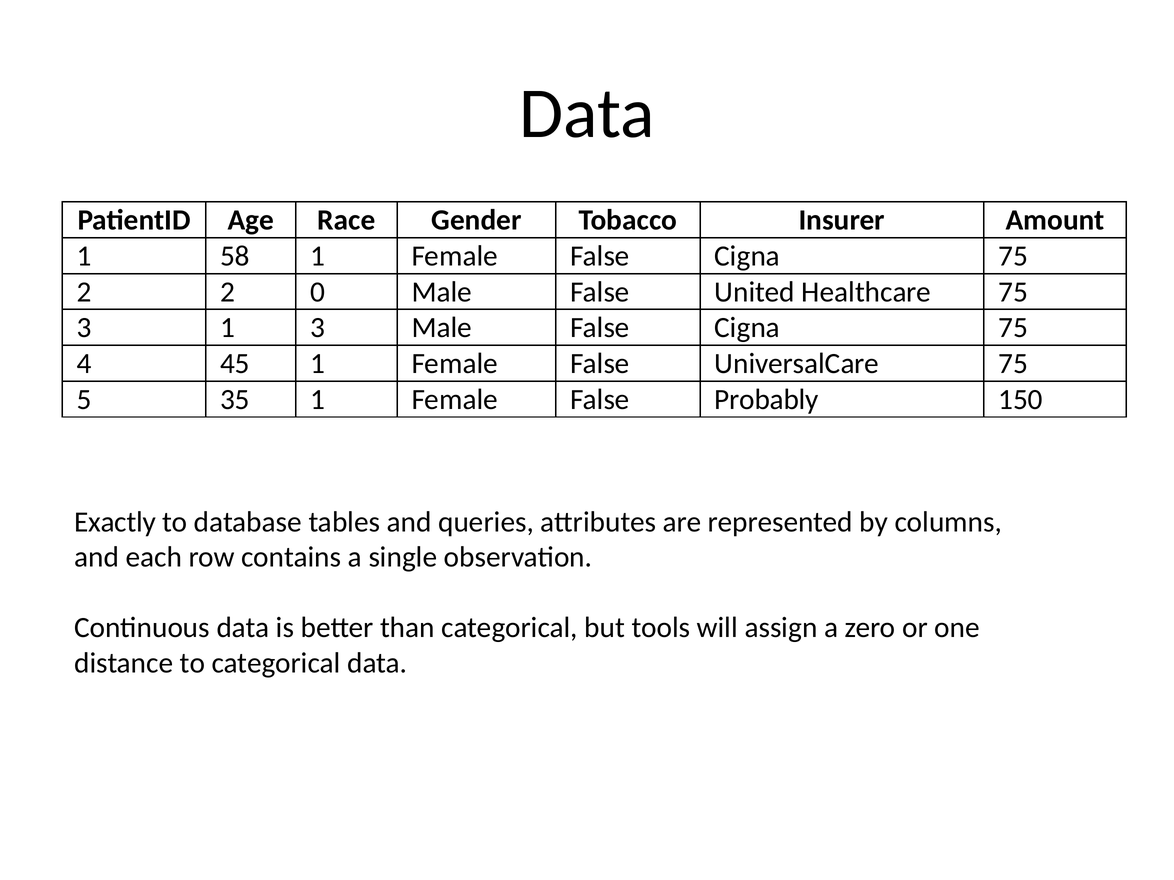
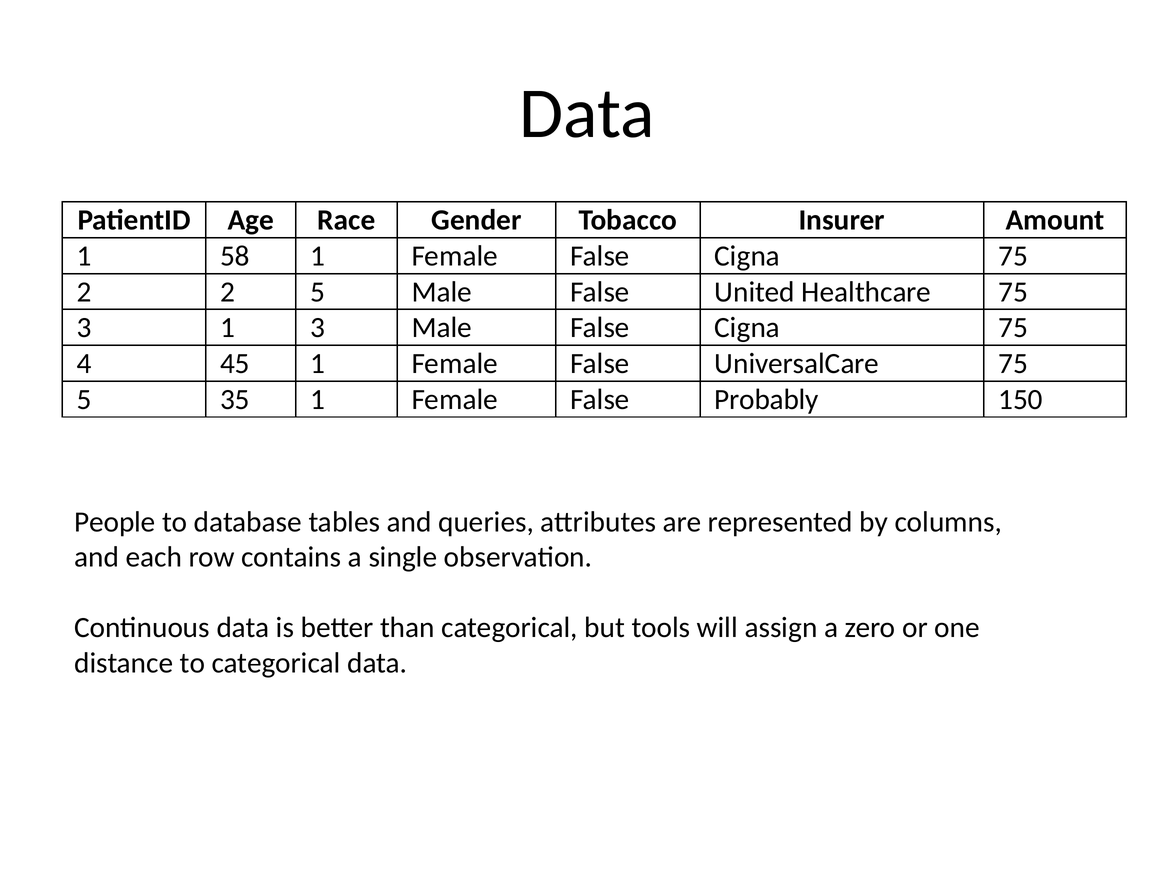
2 0: 0 -> 5 (317, 292)
Exactly: Exactly -> People (115, 522)
